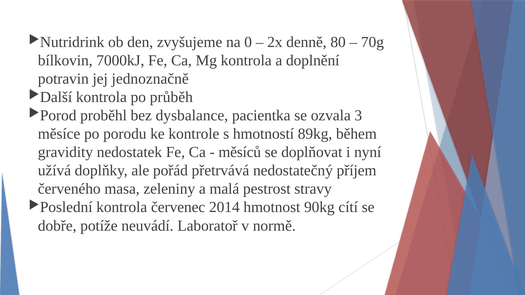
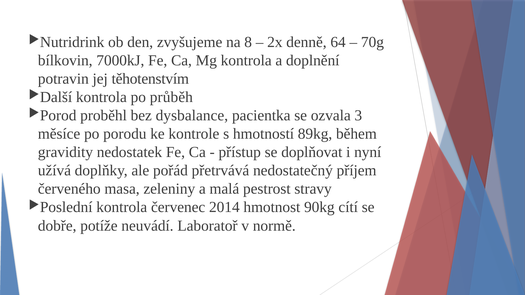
0: 0 -> 8 (248, 42)
80: 80 -> 64 (338, 42)
jednoznačně: jednoznačně -> těhotenstvím (150, 79)
měsíců: měsíců -> přístup (240, 152)
